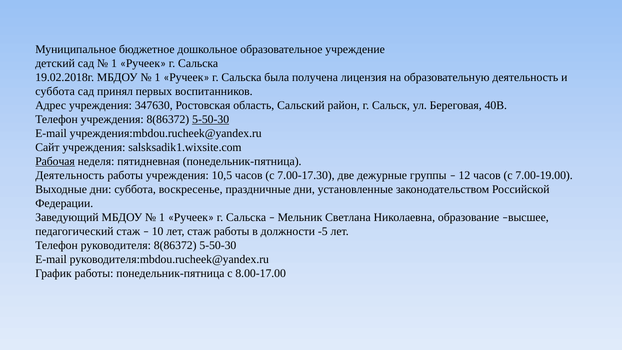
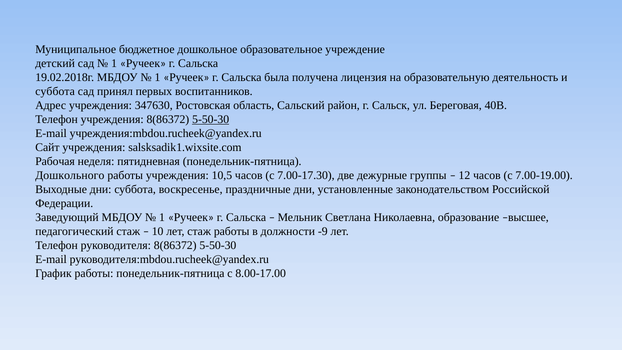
Рабочая underline: present -> none (55, 161)
Деятельность: Деятельность -> Дошкольного (70, 175)
-5: -5 -> -9 (323, 231)
